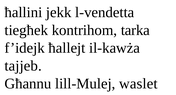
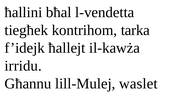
jekk: jekk -> bħal (59, 12)
tajjeb: tajjeb -> irridu (23, 66)
